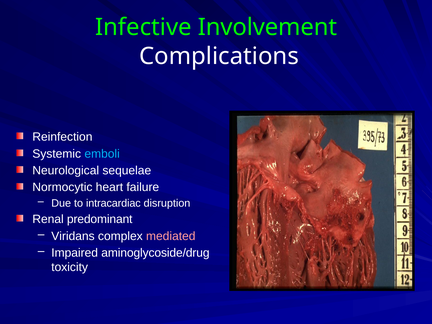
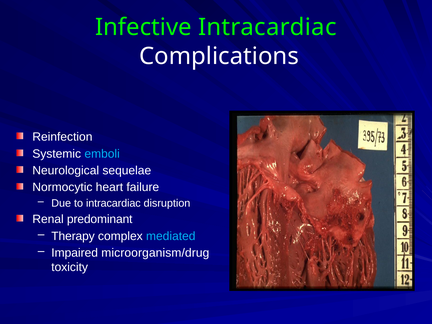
Infective Involvement: Involvement -> Intracardiac (267, 27)
Viridans: Viridans -> Therapy (73, 236)
mediated colour: pink -> light blue (171, 236)
aminoglycoside/drug: aminoglycoside/drug -> microorganism/drug (155, 253)
